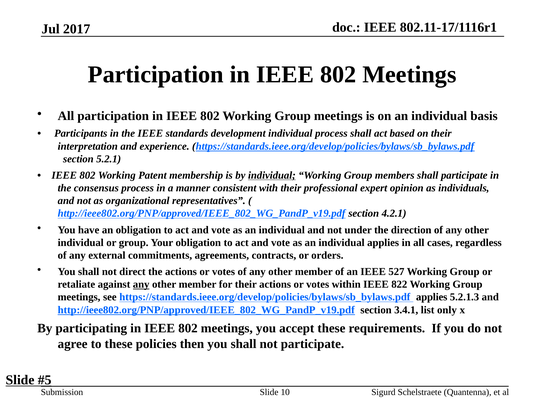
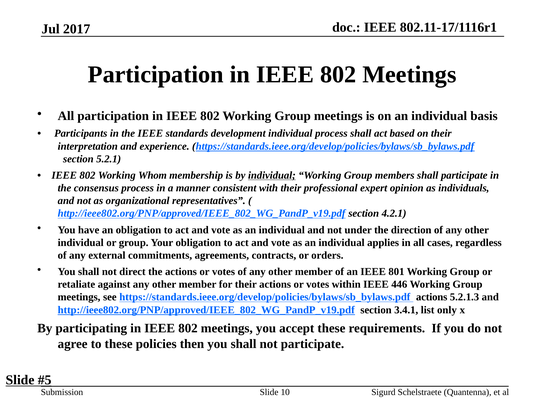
Patent: Patent -> Whom (153, 175)
527: 527 -> 801 (396, 271)
any underline: present -> none (141, 284)
822: 822 -> 446 (399, 284)
https://standards.ieee.org/develop/policies/bylaws/sb_bylaws.pdf applies: applies -> actions (432, 297)
